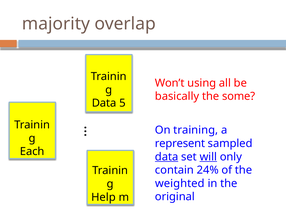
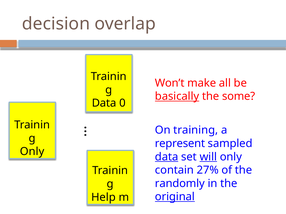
majority: majority -> decision (56, 24)
using: using -> make (202, 83)
basically underline: none -> present (177, 96)
5: 5 -> 0 (122, 103)
Each: Each -> Only (32, 152)
24%: 24% -> 27% (208, 170)
weighted: weighted -> randomly (180, 184)
original underline: none -> present (175, 197)
